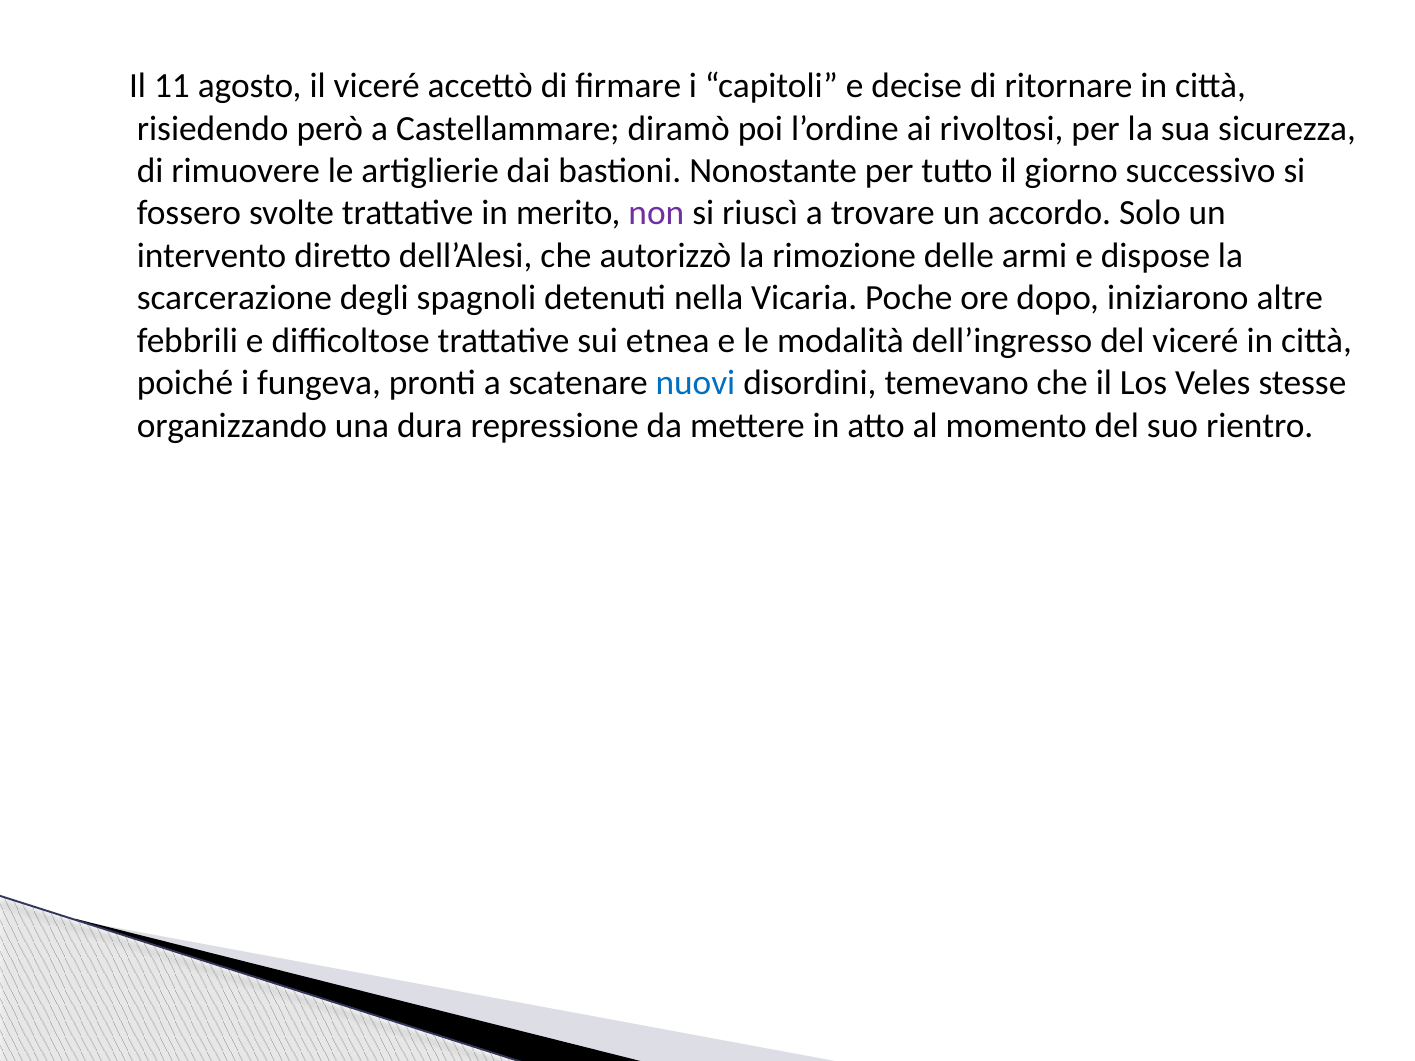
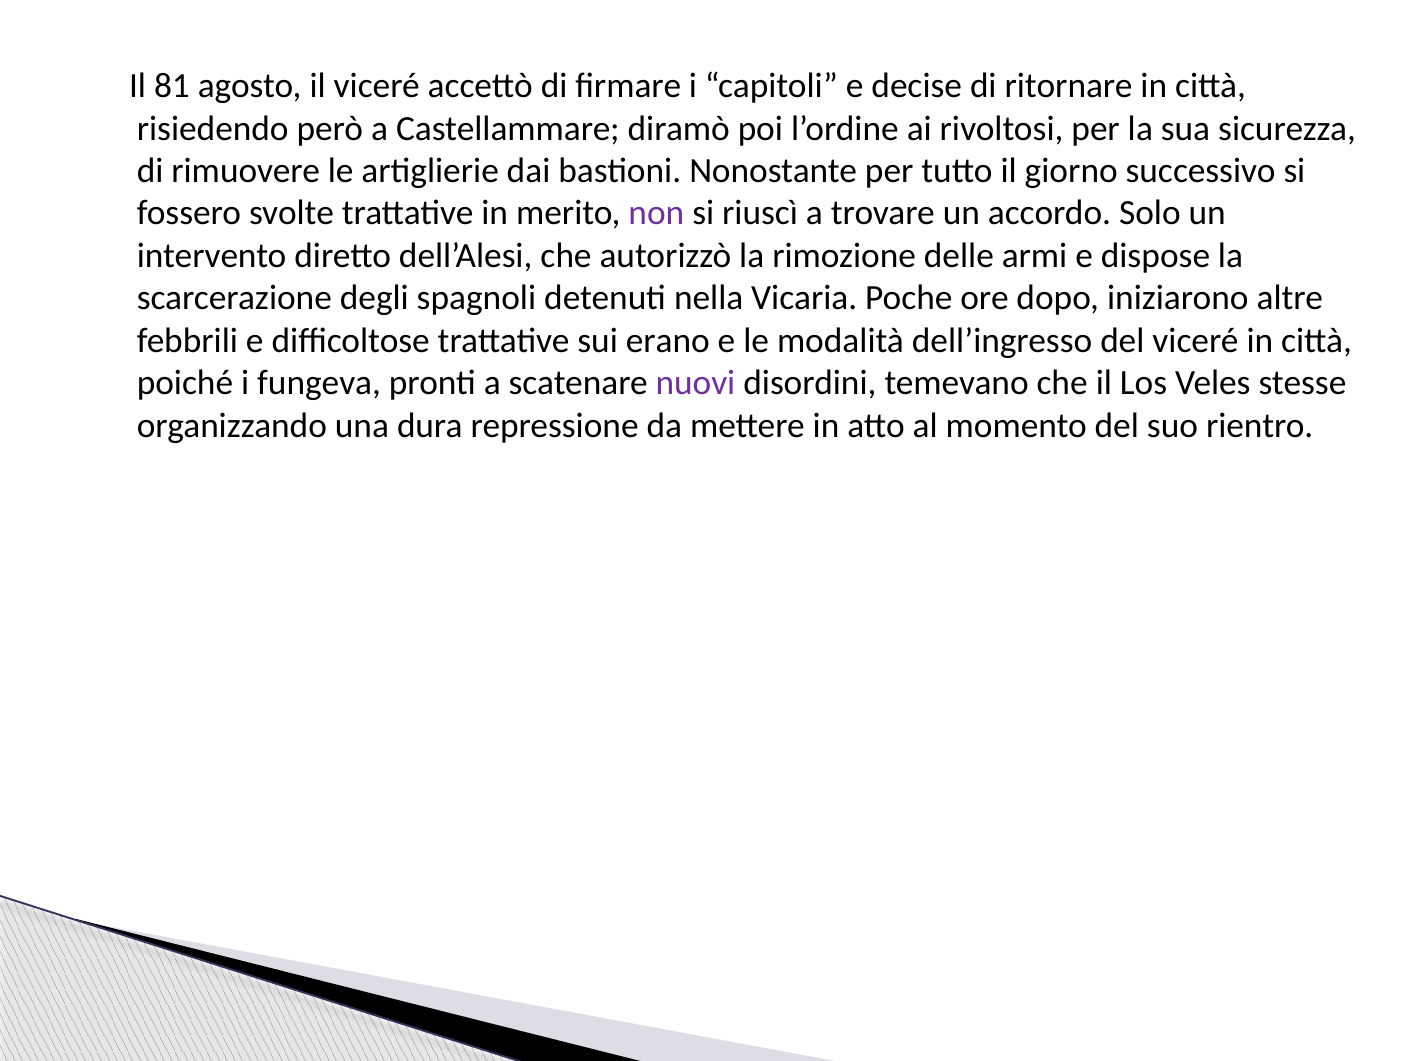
11: 11 -> 81 (172, 86)
etnea: etnea -> erano (668, 341)
nuovi colour: blue -> purple (695, 383)
